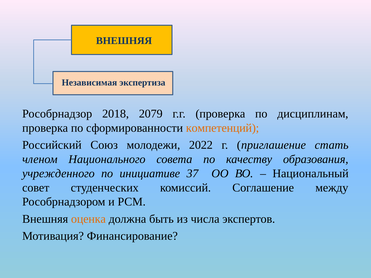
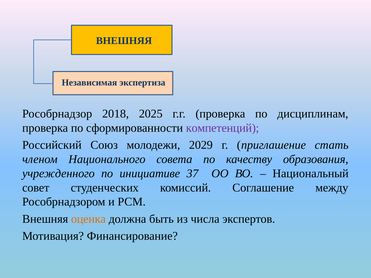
2079: 2079 -> 2025 (151, 114)
компетенций colour: orange -> purple (223, 128)
2022: 2022 -> 2029 (201, 145)
